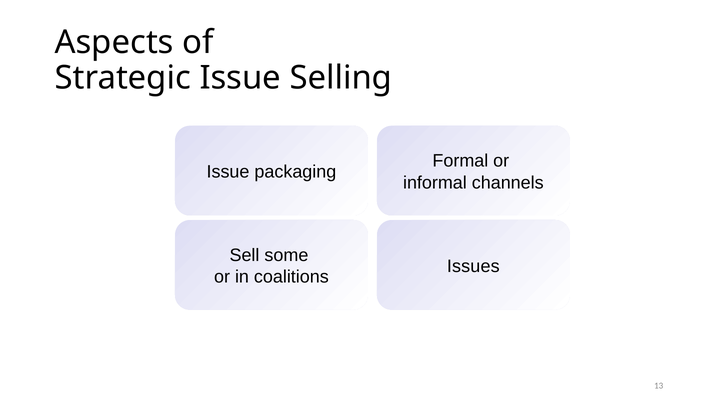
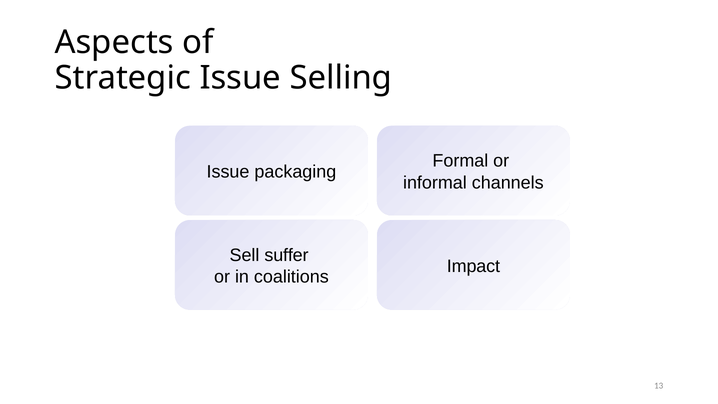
some: some -> suffer (287, 255)
Issues: Issues -> Impact (473, 266)
